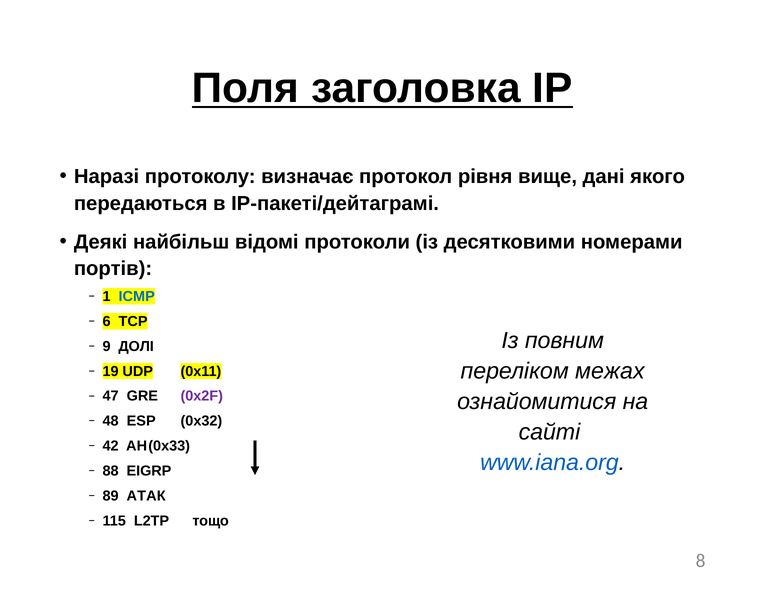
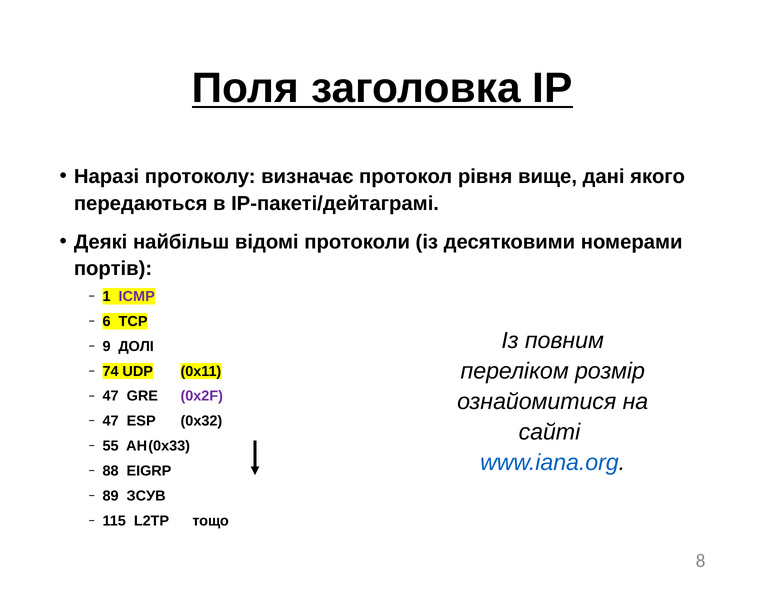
ICMP colour: blue -> purple (137, 297)
межах: межах -> розмір (610, 371)
19: 19 -> 74 (111, 371)
48: 48 -> 47 (111, 421)
42: 42 -> 55 (111, 446)
АТАК: АТАК -> ЗСУВ (146, 496)
